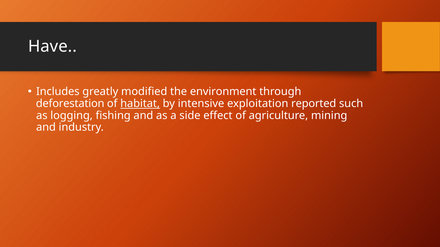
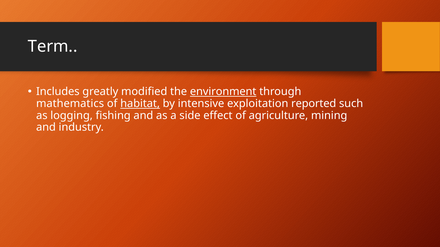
Have: Have -> Term (53, 47)
environment underline: none -> present (223, 92)
deforestation: deforestation -> mathematics (70, 104)
